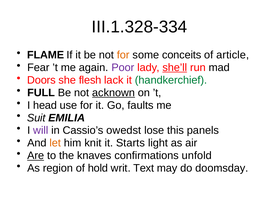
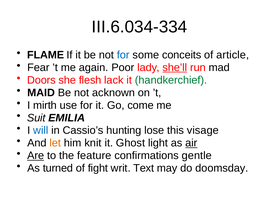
III.1.328-334: III.1.328-334 -> III.6.034-334 (139, 27)
for colour: orange -> blue (123, 55)
Poor colour: purple -> black (123, 68)
FULL: FULL -> MAID (41, 93)
acknown underline: present -> none (114, 93)
head: head -> mirth (45, 105)
faults: faults -> come (141, 105)
will colour: purple -> blue (41, 131)
owedst: owedst -> hunting (124, 131)
panels: panels -> visage (203, 131)
Starts: Starts -> Ghost (131, 143)
air underline: none -> present (191, 143)
knaves: knaves -> feature (94, 156)
unfold: unfold -> gentle (197, 156)
region: region -> turned (58, 168)
hold: hold -> fight (98, 168)
